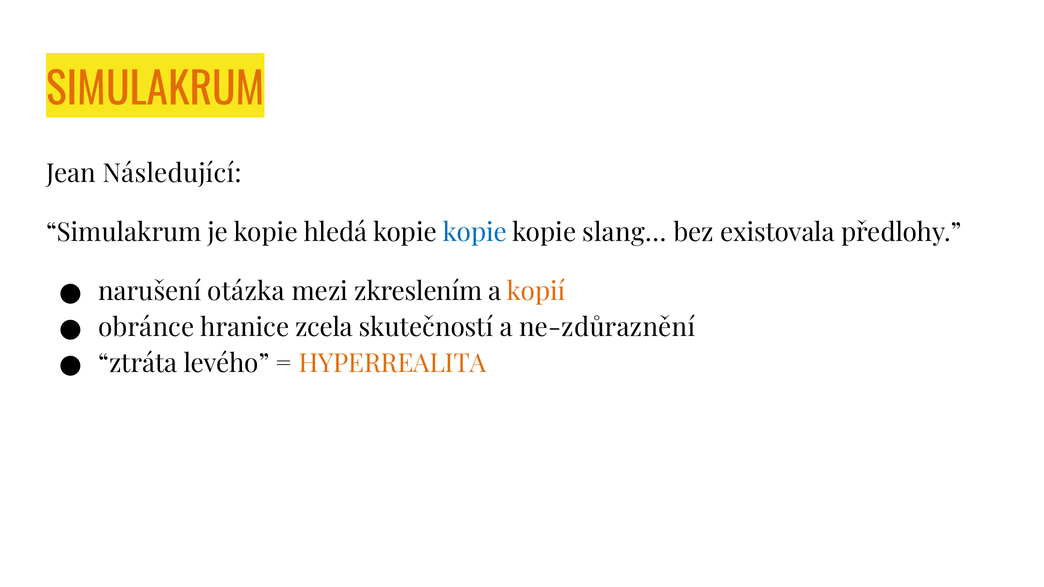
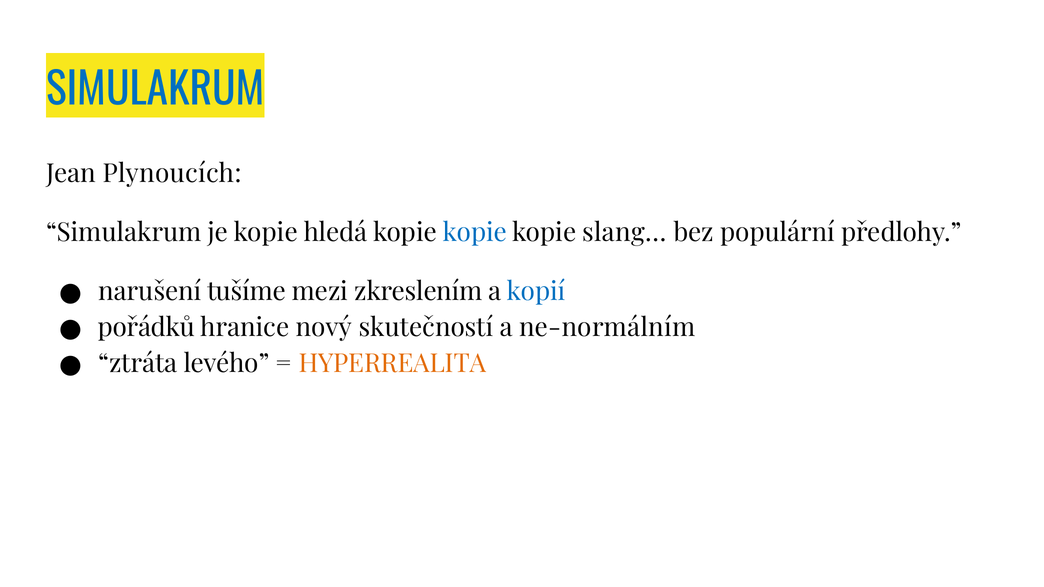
SIMULAKRUM colour: orange -> blue (155, 90)
Následující: Následující -> Plynoucích (172, 174)
existovala: existovala -> populární (777, 233)
otázka: otázka -> tušíme (246, 292)
kopií colour: orange -> blue (536, 292)
obránce: obránce -> pořádků (147, 328)
zcela: zcela -> nový (324, 328)
ne-zdůraznění: ne-zdůraznění -> ne-normálním (607, 328)
